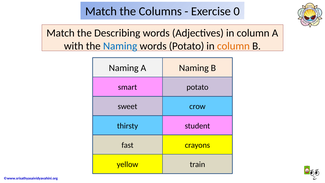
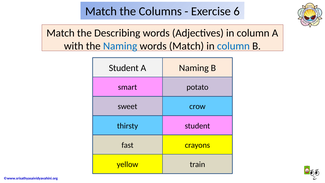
0: 0 -> 6 (237, 11)
words Potato: Potato -> Match (187, 46)
column colour: orange -> blue (233, 46)
Naming: Naming -> Student (124, 68)
